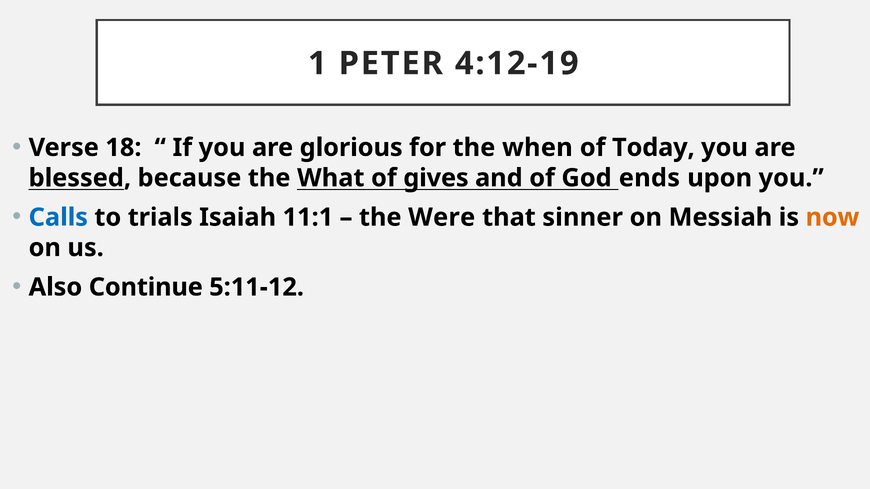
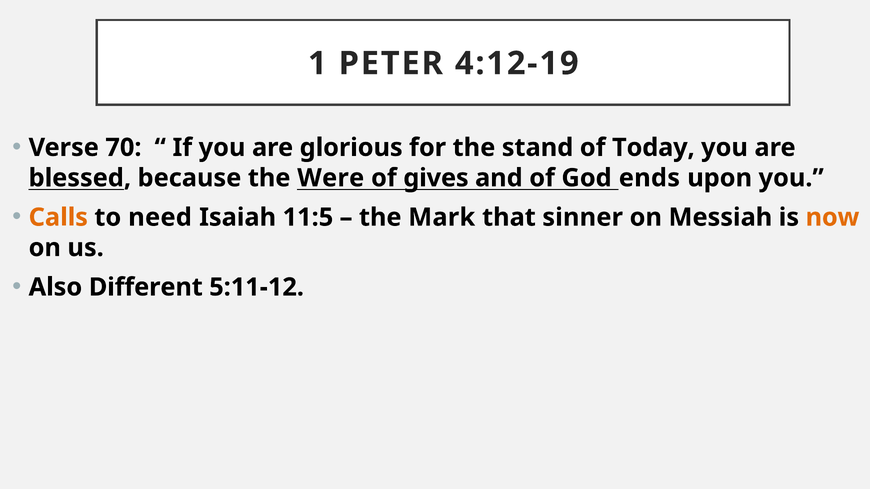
18: 18 -> 70 (123, 148)
when: when -> stand (538, 148)
What: What -> Were (331, 178)
Calls colour: blue -> orange (58, 218)
trials: trials -> need (160, 218)
11:1: 11:1 -> 11:5 (308, 218)
Were: Were -> Mark (442, 218)
Continue: Continue -> Different (146, 287)
